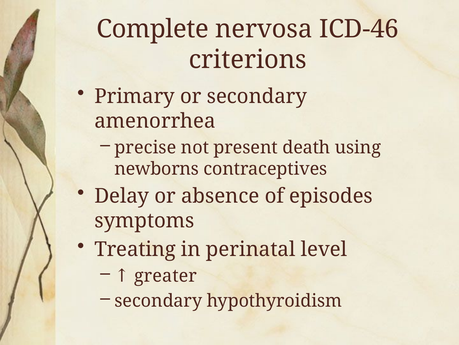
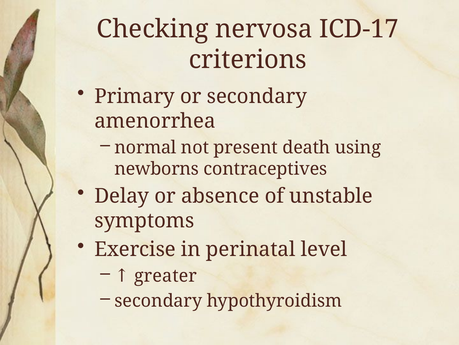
Complete: Complete -> Checking (153, 29)
ICD-46: ICD-46 -> ICD-17 (359, 29)
precise: precise -> normal (146, 147)
episodes: episodes -> unstable (331, 196)
Treating: Treating -> Exercise (135, 249)
